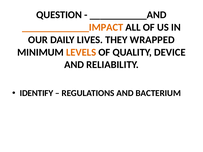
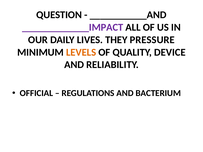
_____________IMPACT colour: orange -> purple (73, 27)
WRAPPED: WRAPPED -> PRESSURE (152, 40)
IDENTIFY: IDENTIFY -> OFFICIAL (36, 93)
